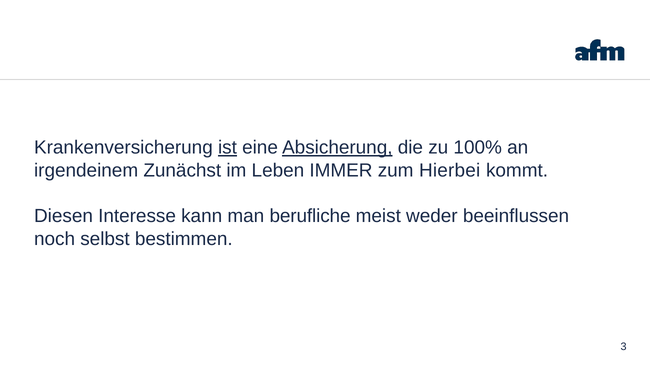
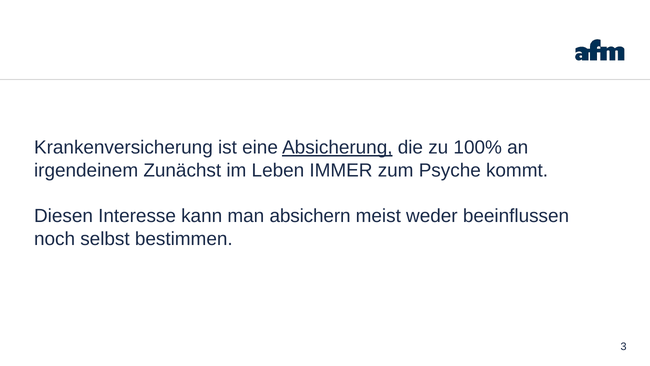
ist underline: present -> none (227, 147)
Hierbei: Hierbei -> Psyche (450, 170)
berufliche: berufliche -> absichern (310, 216)
